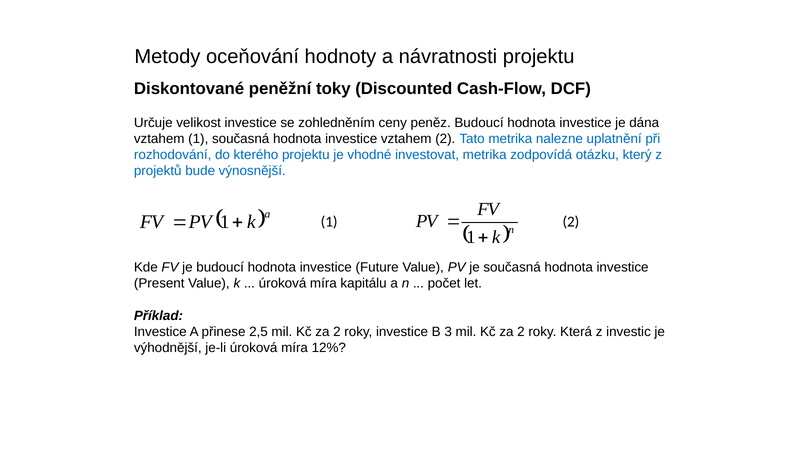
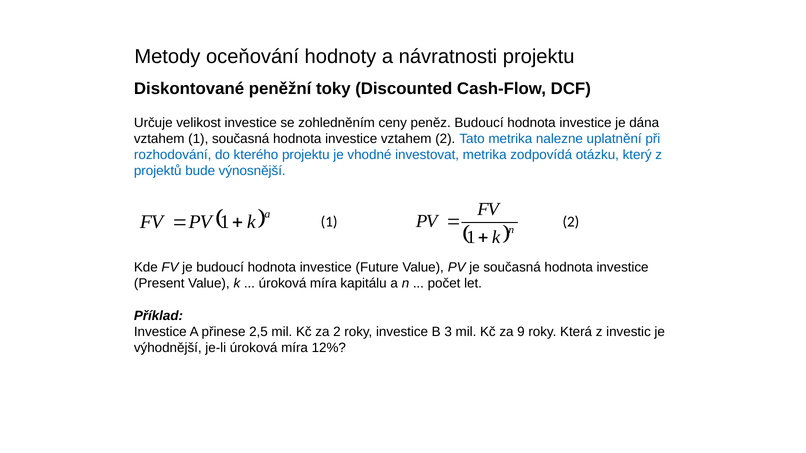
2: 2 -> 9 (521, 332)
